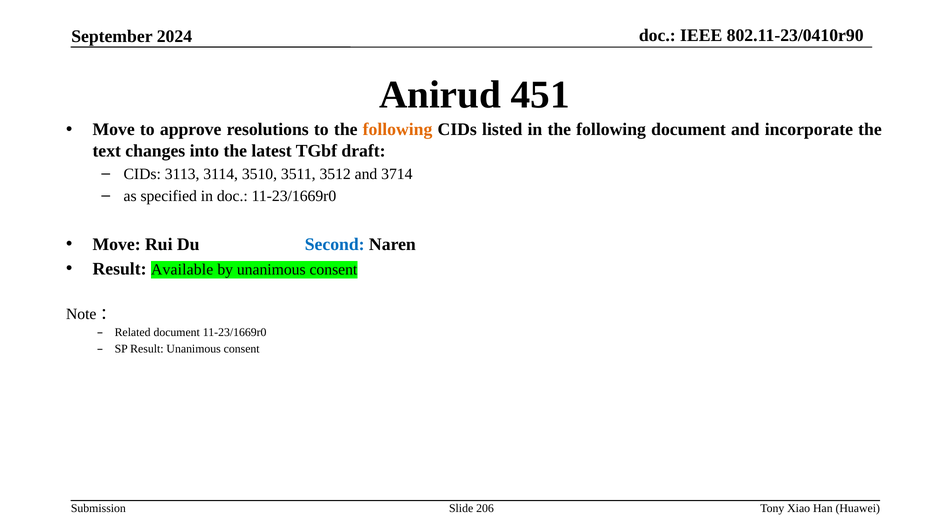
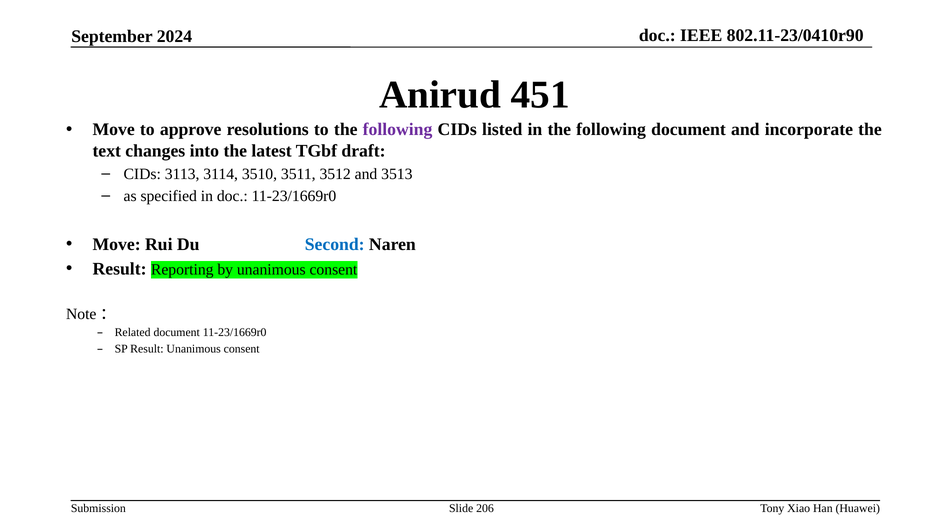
following colour: orange -> purple (398, 130)
3714: 3714 -> 3513 (397, 174)
Available: Available -> Reporting (182, 270)
